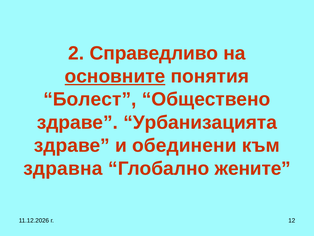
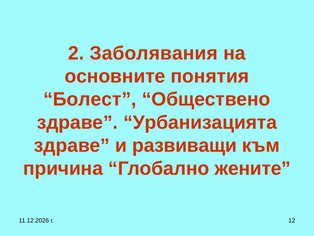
Справедливо: Справедливо -> Заболявания (154, 53)
основните underline: present -> none (115, 76)
обединени: обединени -> развиващи (185, 145)
здравна: здравна -> причина (63, 168)
